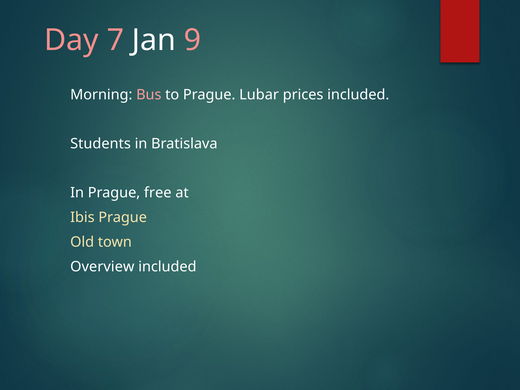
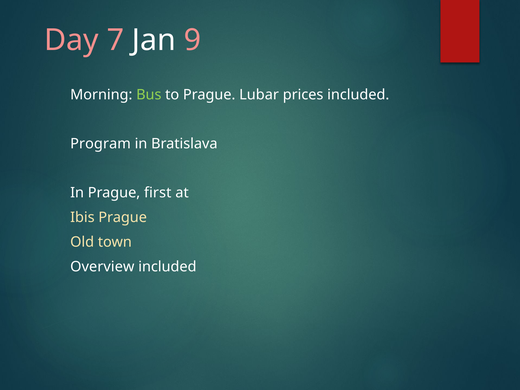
Bus colour: pink -> light green (149, 95)
Students: Students -> Program (101, 144)
free: free -> first (158, 193)
